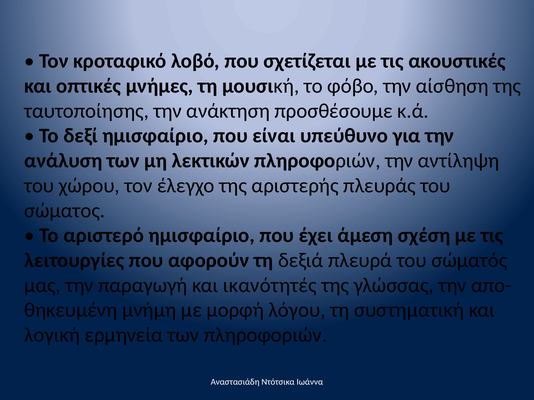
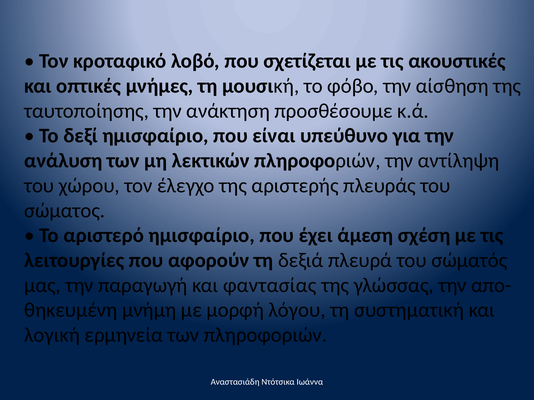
ικανότητές: ικανότητές -> φαντασίας (270, 286)
